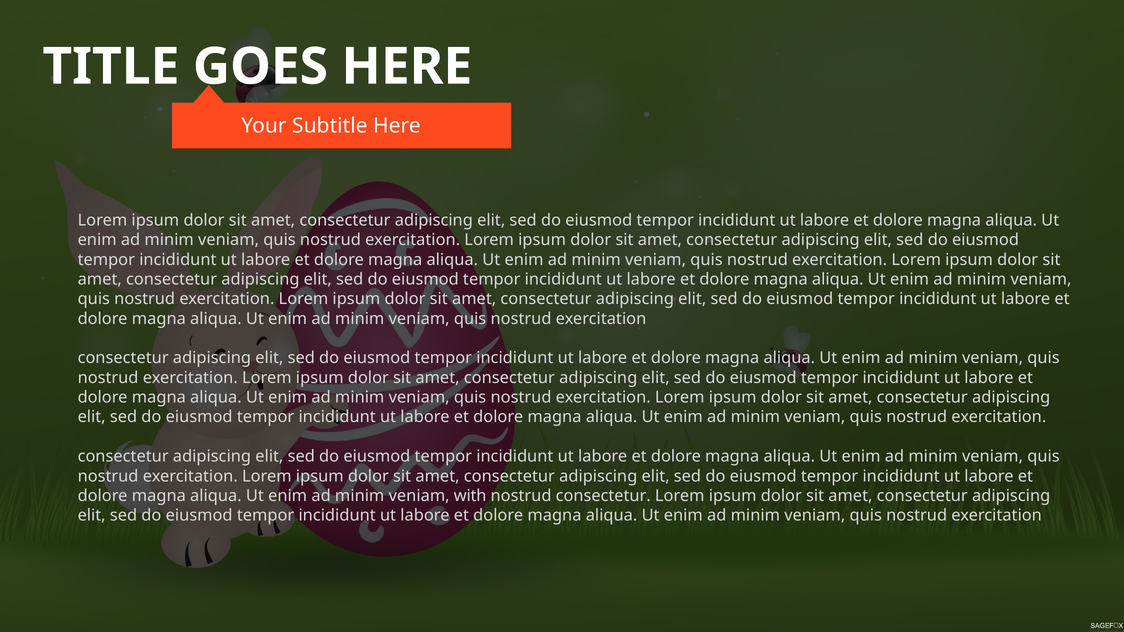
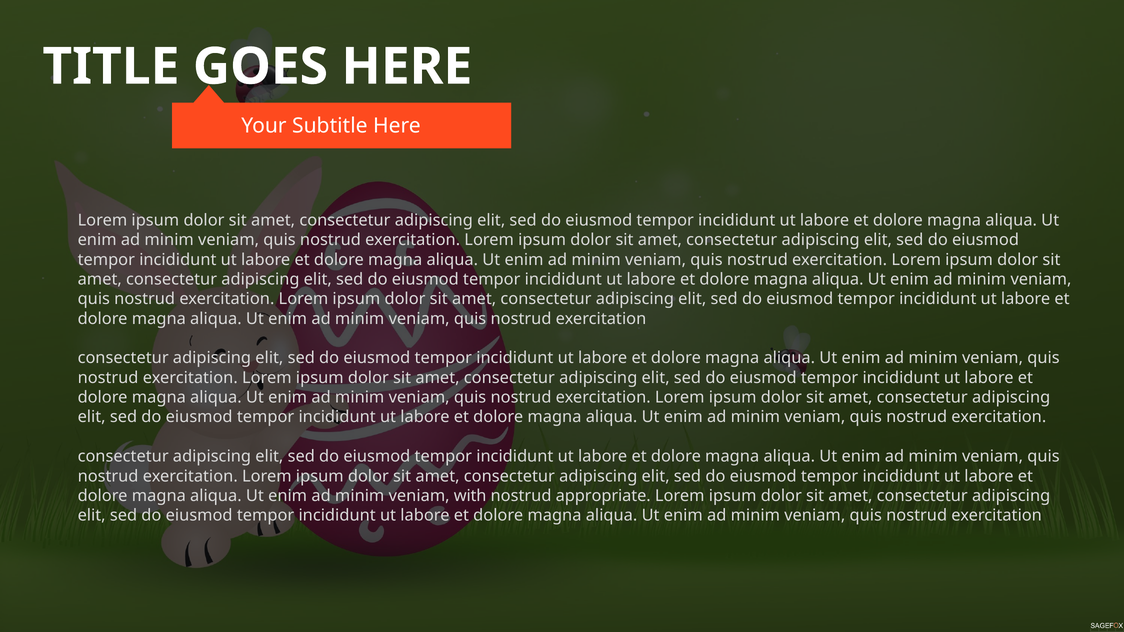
nostrud consectetur: consectetur -> appropriate (603, 496)
